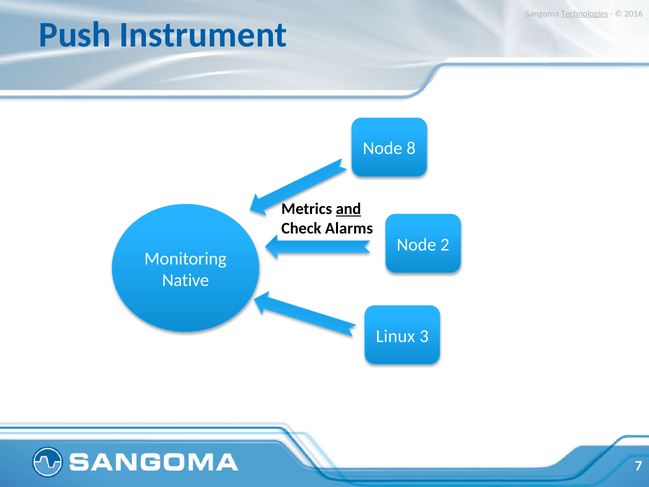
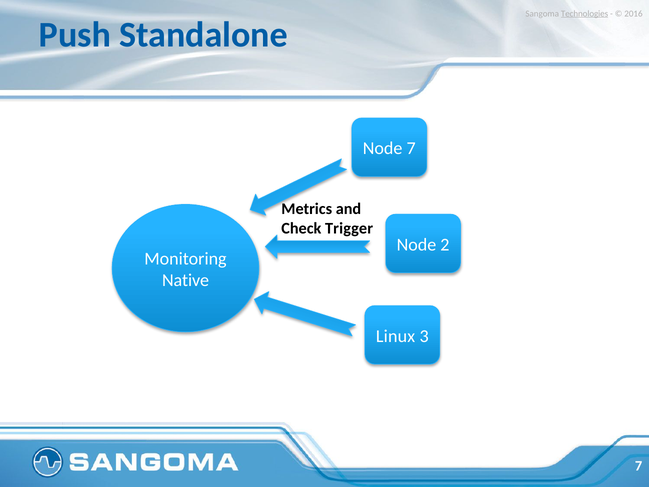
Instrument: Instrument -> Standalone (203, 35)
8: 8 -> 7 (411, 148)
and underline: present -> none (348, 209)
Alarms: Alarms -> Trigger (349, 228)
